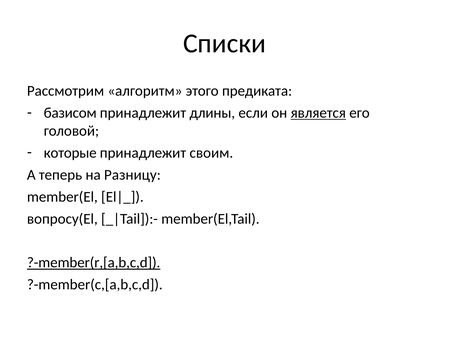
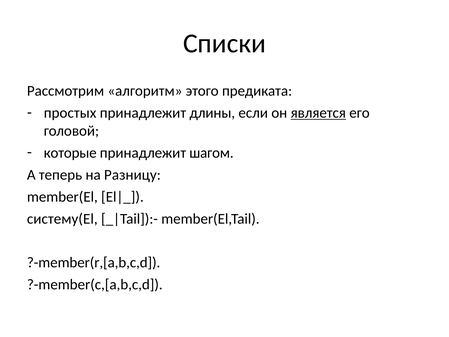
базисом: базисом -> простых (70, 113)
своим: своим -> шагом (211, 153)
вопросу(El: вопросу(El -> систему(El (62, 219)
?-member(r,[a,b,c,d underline: present -> none (94, 262)
